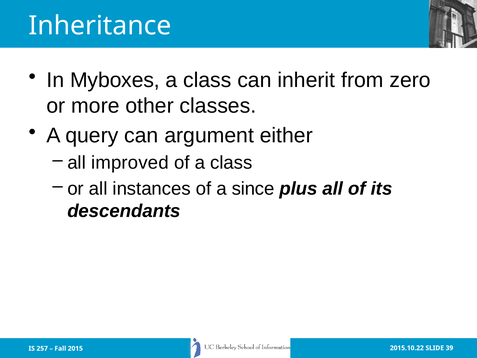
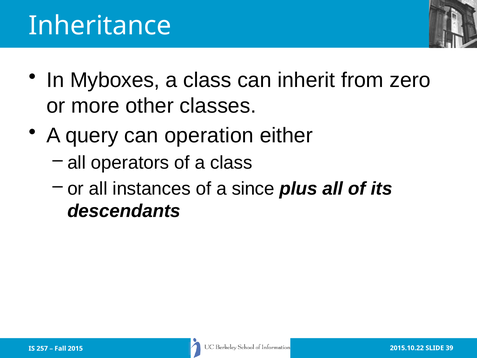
argument: argument -> operation (209, 135)
improved: improved -> operators (130, 163)
